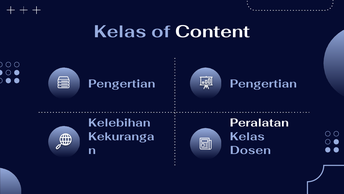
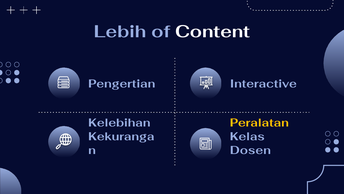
Kelas: Kelas -> Lebih (120, 32)
Pengertian Pengertian: Pengertian -> Interactive (263, 84)
Peralatan colour: white -> yellow (259, 122)
